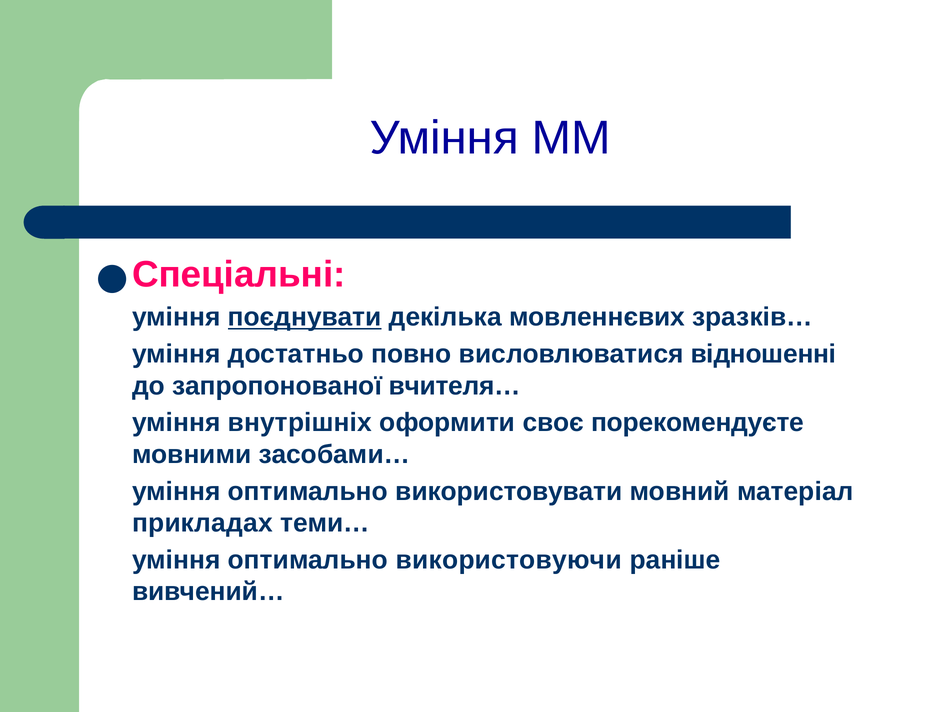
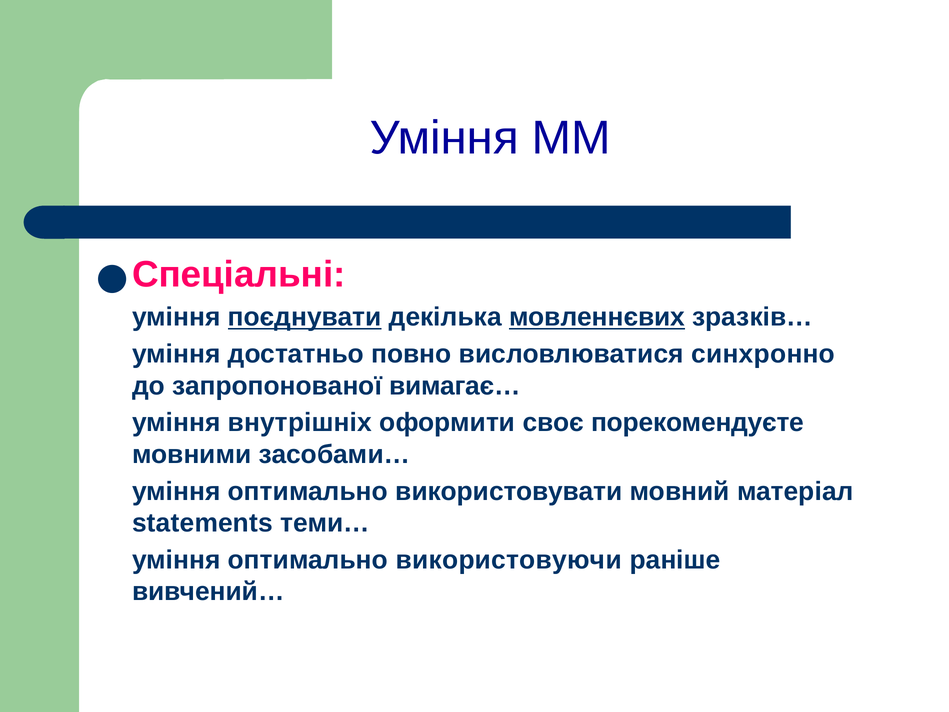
мовленнєвих underline: none -> present (597, 317)
відношенні: відношенні -> синхронно (763, 354)
вчителя…: вчителя… -> вимагає… (455, 386)
прикладах: прикладах -> statements (202, 523)
